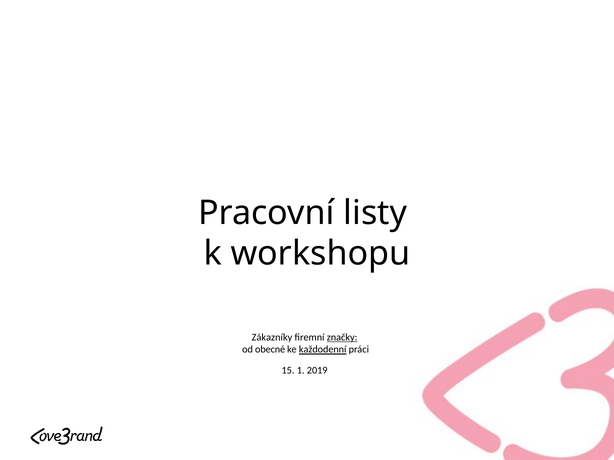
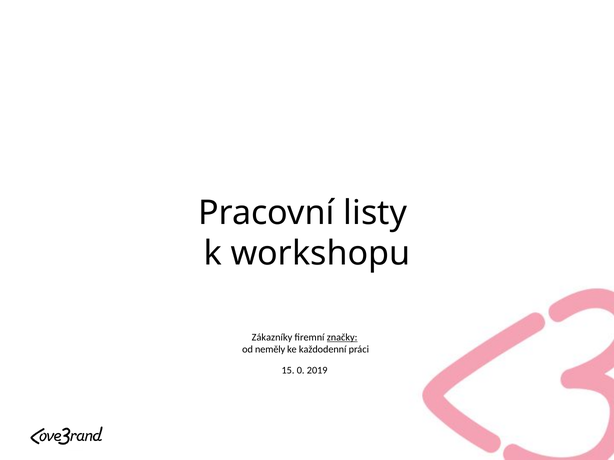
obecné: obecné -> neměly (270, 350)
každodenní underline: present -> none (323, 350)
1: 1 -> 0 (301, 371)
